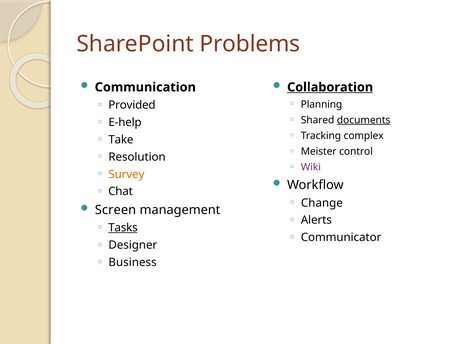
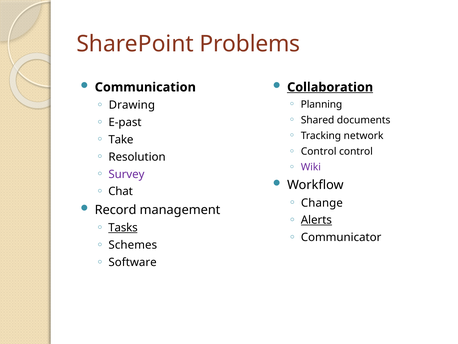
Provided: Provided -> Drawing (132, 105)
documents underline: present -> none (364, 120)
E-help: E-help -> E-past (125, 122)
complex: complex -> network (364, 136)
Meister: Meister -> Control (319, 151)
Survey colour: orange -> purple (126, 174)
Screen: Screen -> Record (116, 210)
Alerts underline: none -> present (316, 220)
Designer: Designer -> Schemes (133, 245)
Business: Business -> Software (133, 262)
